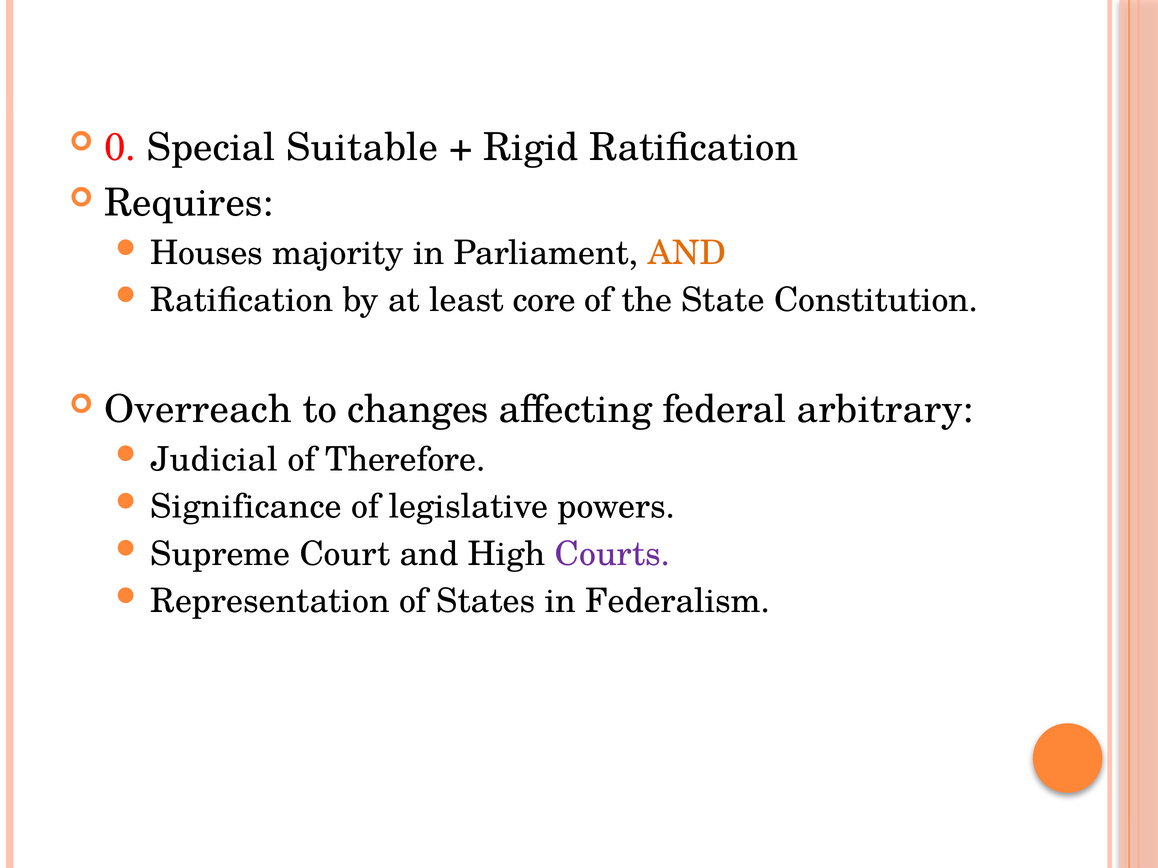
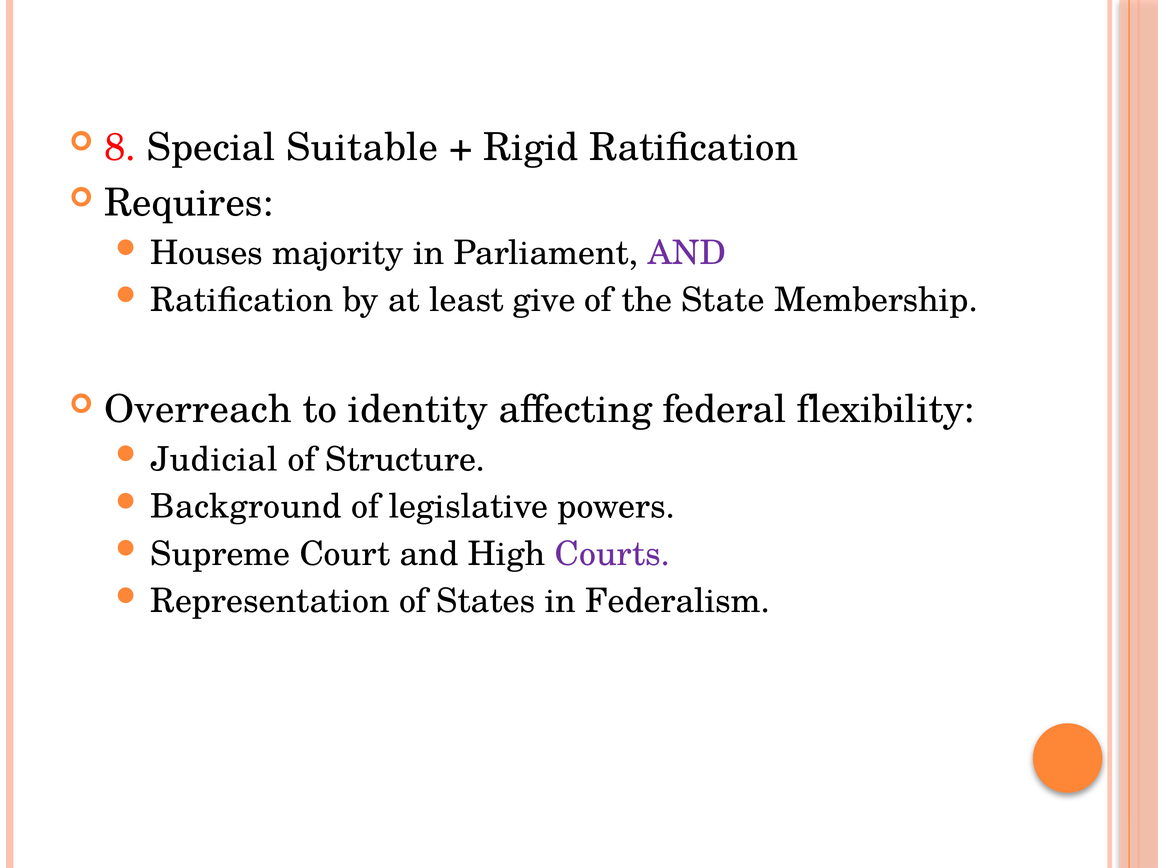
0: 0 -> 8 (120, 147)
AND colour: orange -> purple (687, 253)
core: core -> give (544, 300)
Constitution: Constitution -> Membership (876, 300)
changes: changes -> identity (418, 410)
arbitrary: arbitrary -> flexibility (886, 410)
Therefore: Therefore -> Structure (405, 460)
Significance: Significance -> Background (246, 507)
